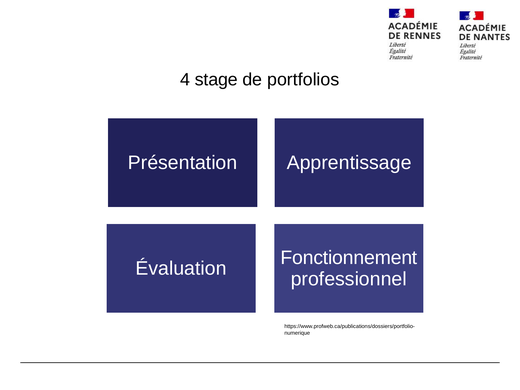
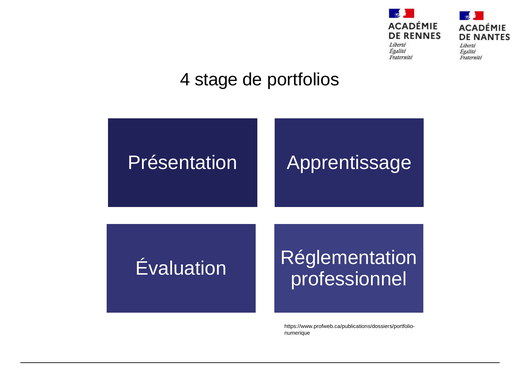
Fonctionnement: Fonctionnement -> Réglementation (349, 258)
